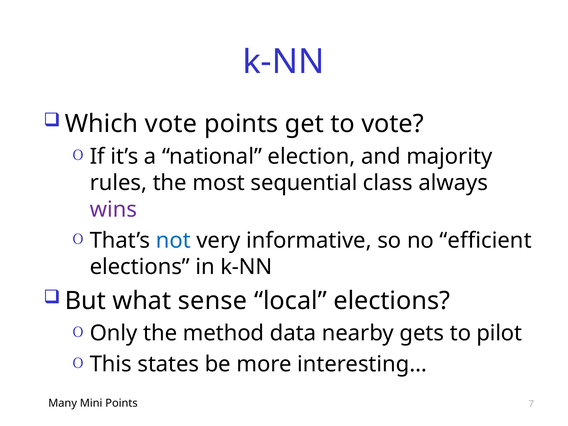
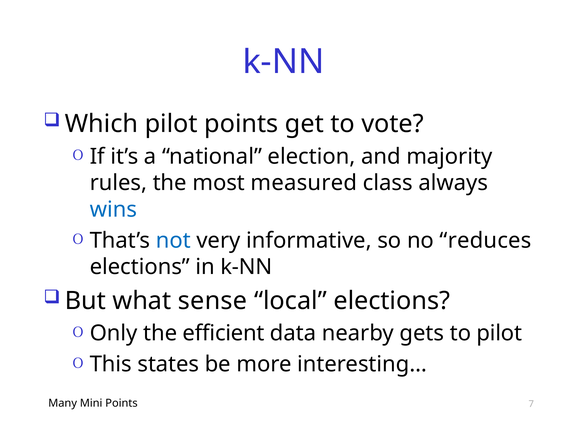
Which vote: vote -> pilot (171, 124)
sequential: sequential -> measured (304, 183)
wins colour: purple -> blue (113, 210)
efficient: efficient -> reduces (486, 241)
method: method -> efficient (224, 333)
